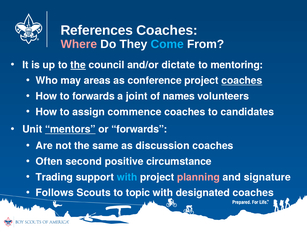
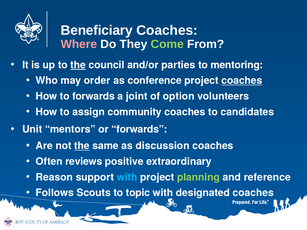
References: References -> Beneficiary (97, 30)
Come colour: light blue -> light green (167, 44)
dictate: dictate -> parties (178, 65)
areas: areas -> order (97, 81)
names: names -> option (179, 96)
commence: commence -> community (135, 112)
mentors underline: present -> none (70, 129)
the underline: none -> present (82, 146)
second: second -> reviews (84, 162)
circumstance: circumstance -> extraordinary (179, 162)
Trading: Trading -> Reason (54, 177)
planning colour: pink -> light green (198, 177)
signature: signature -> reference (267, 177)
